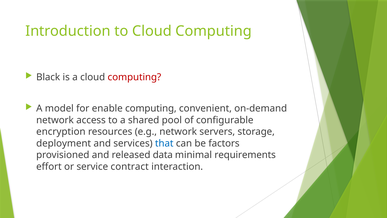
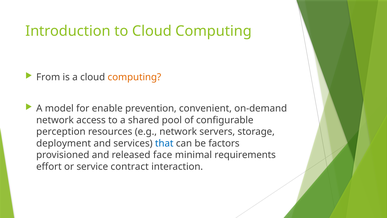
Black: Black -> From (48, 77)
computing colour: red -> orange (134, 77)
enable computing: computing -> prevention (151, 108)
encryption: encryption -> perception (61, 132)
data: data -> face (163, 155)
